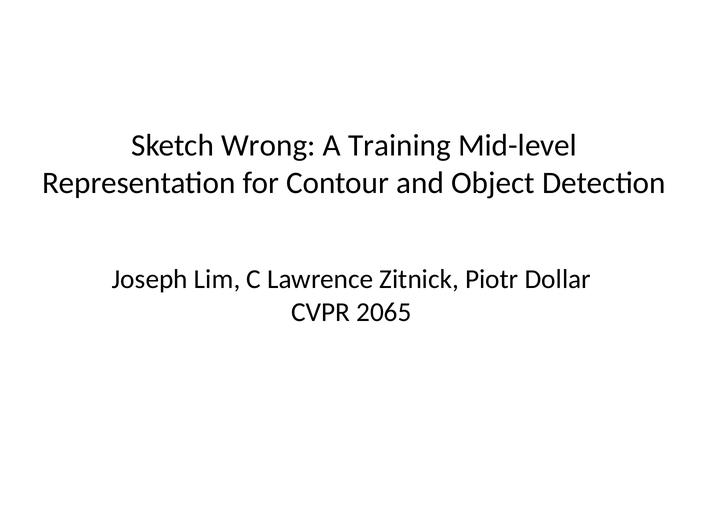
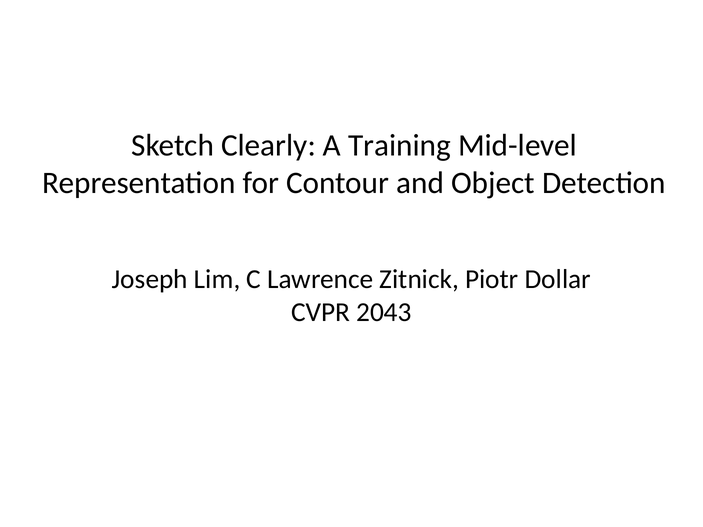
Wrong: Wrong -> Clearly (268, 145)
2065: 2065 -> 2043 (384, 312)
